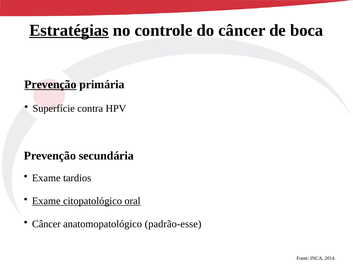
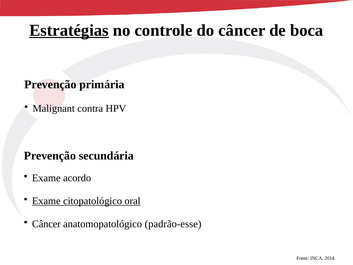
Prevenção underline: present -> none (50, 84)
Superfície: Superfície -> Malignant (54, 108)
tardios: tardios -> acordo (77, 178)
